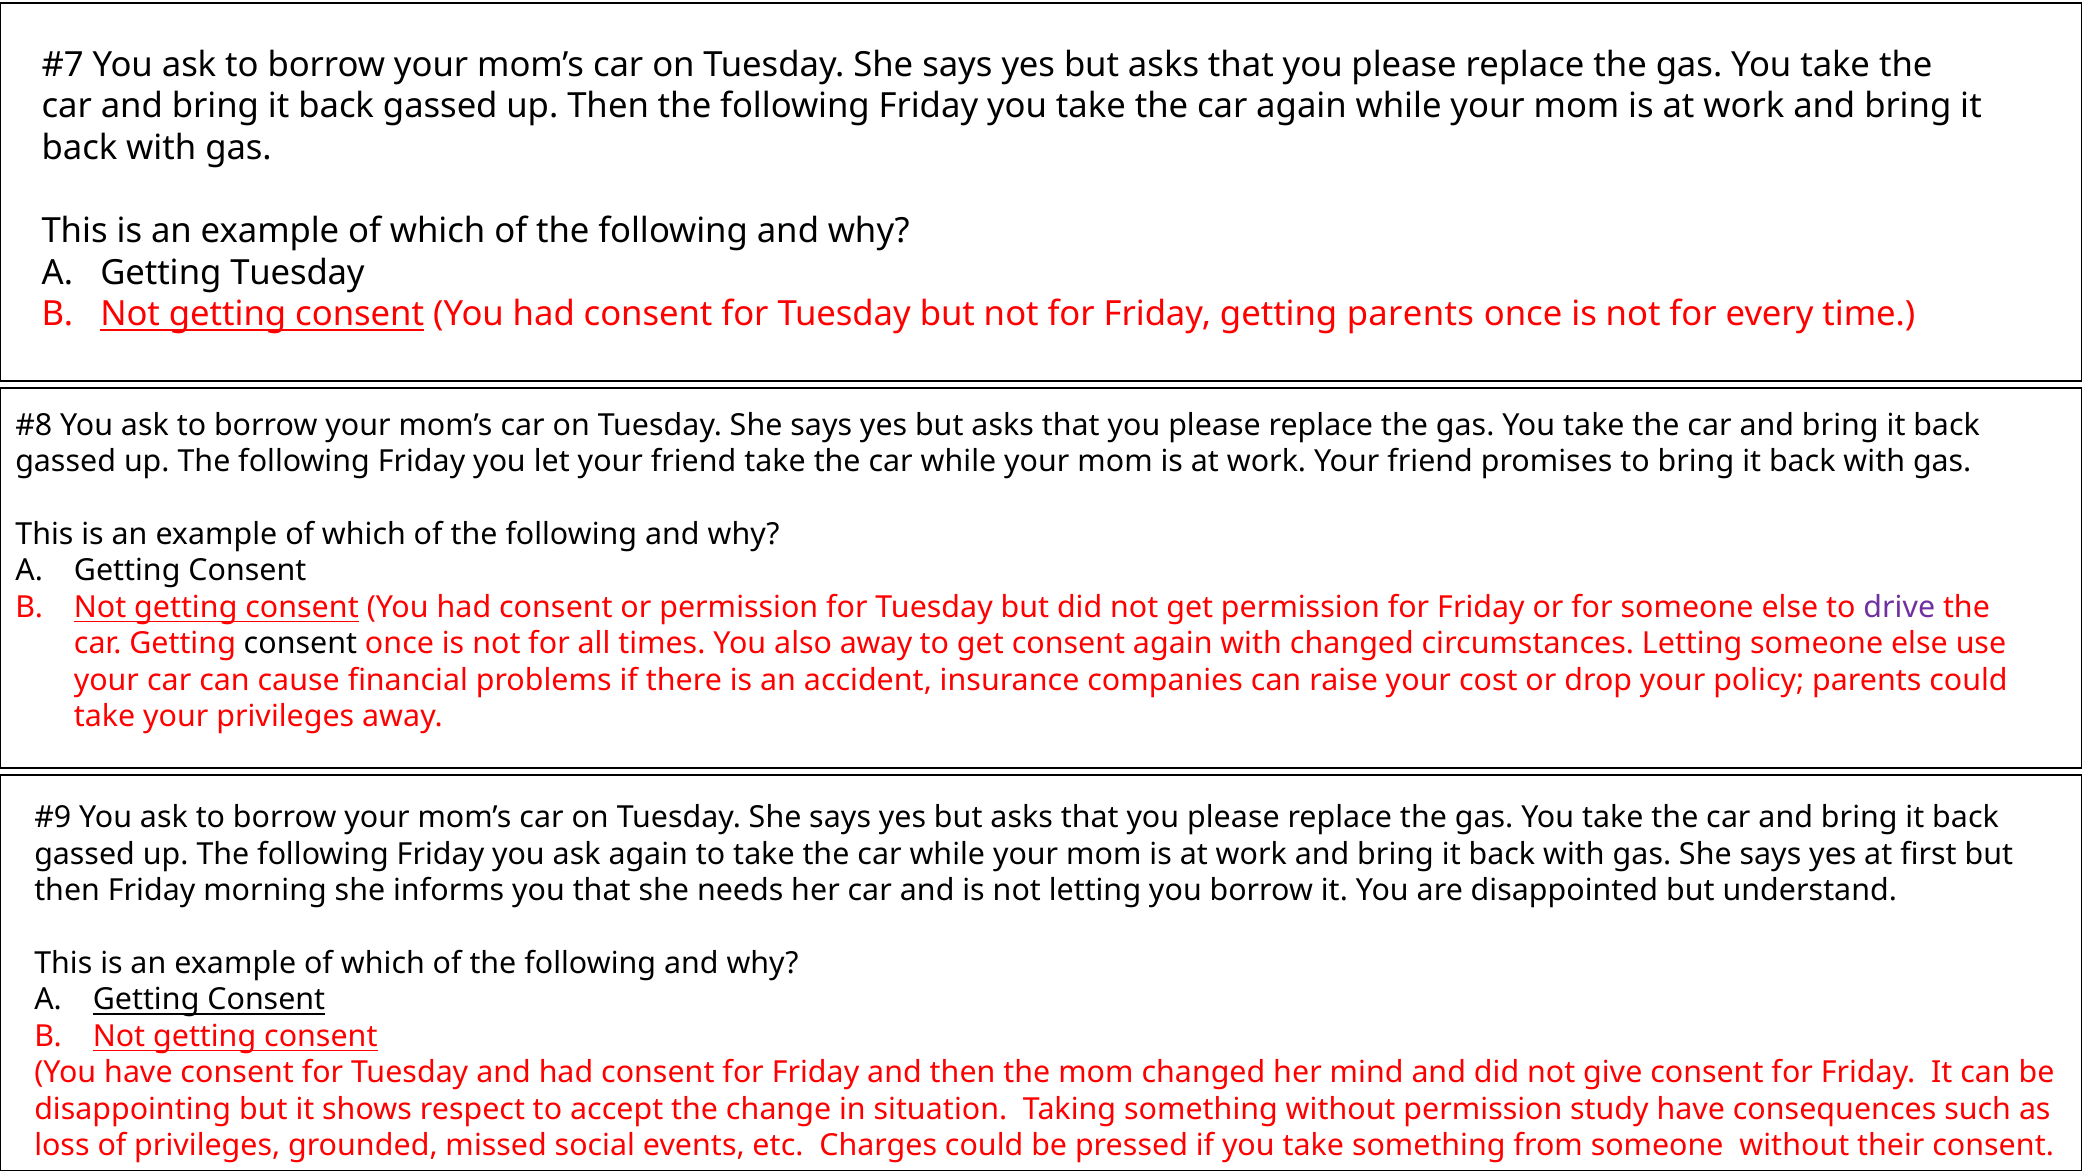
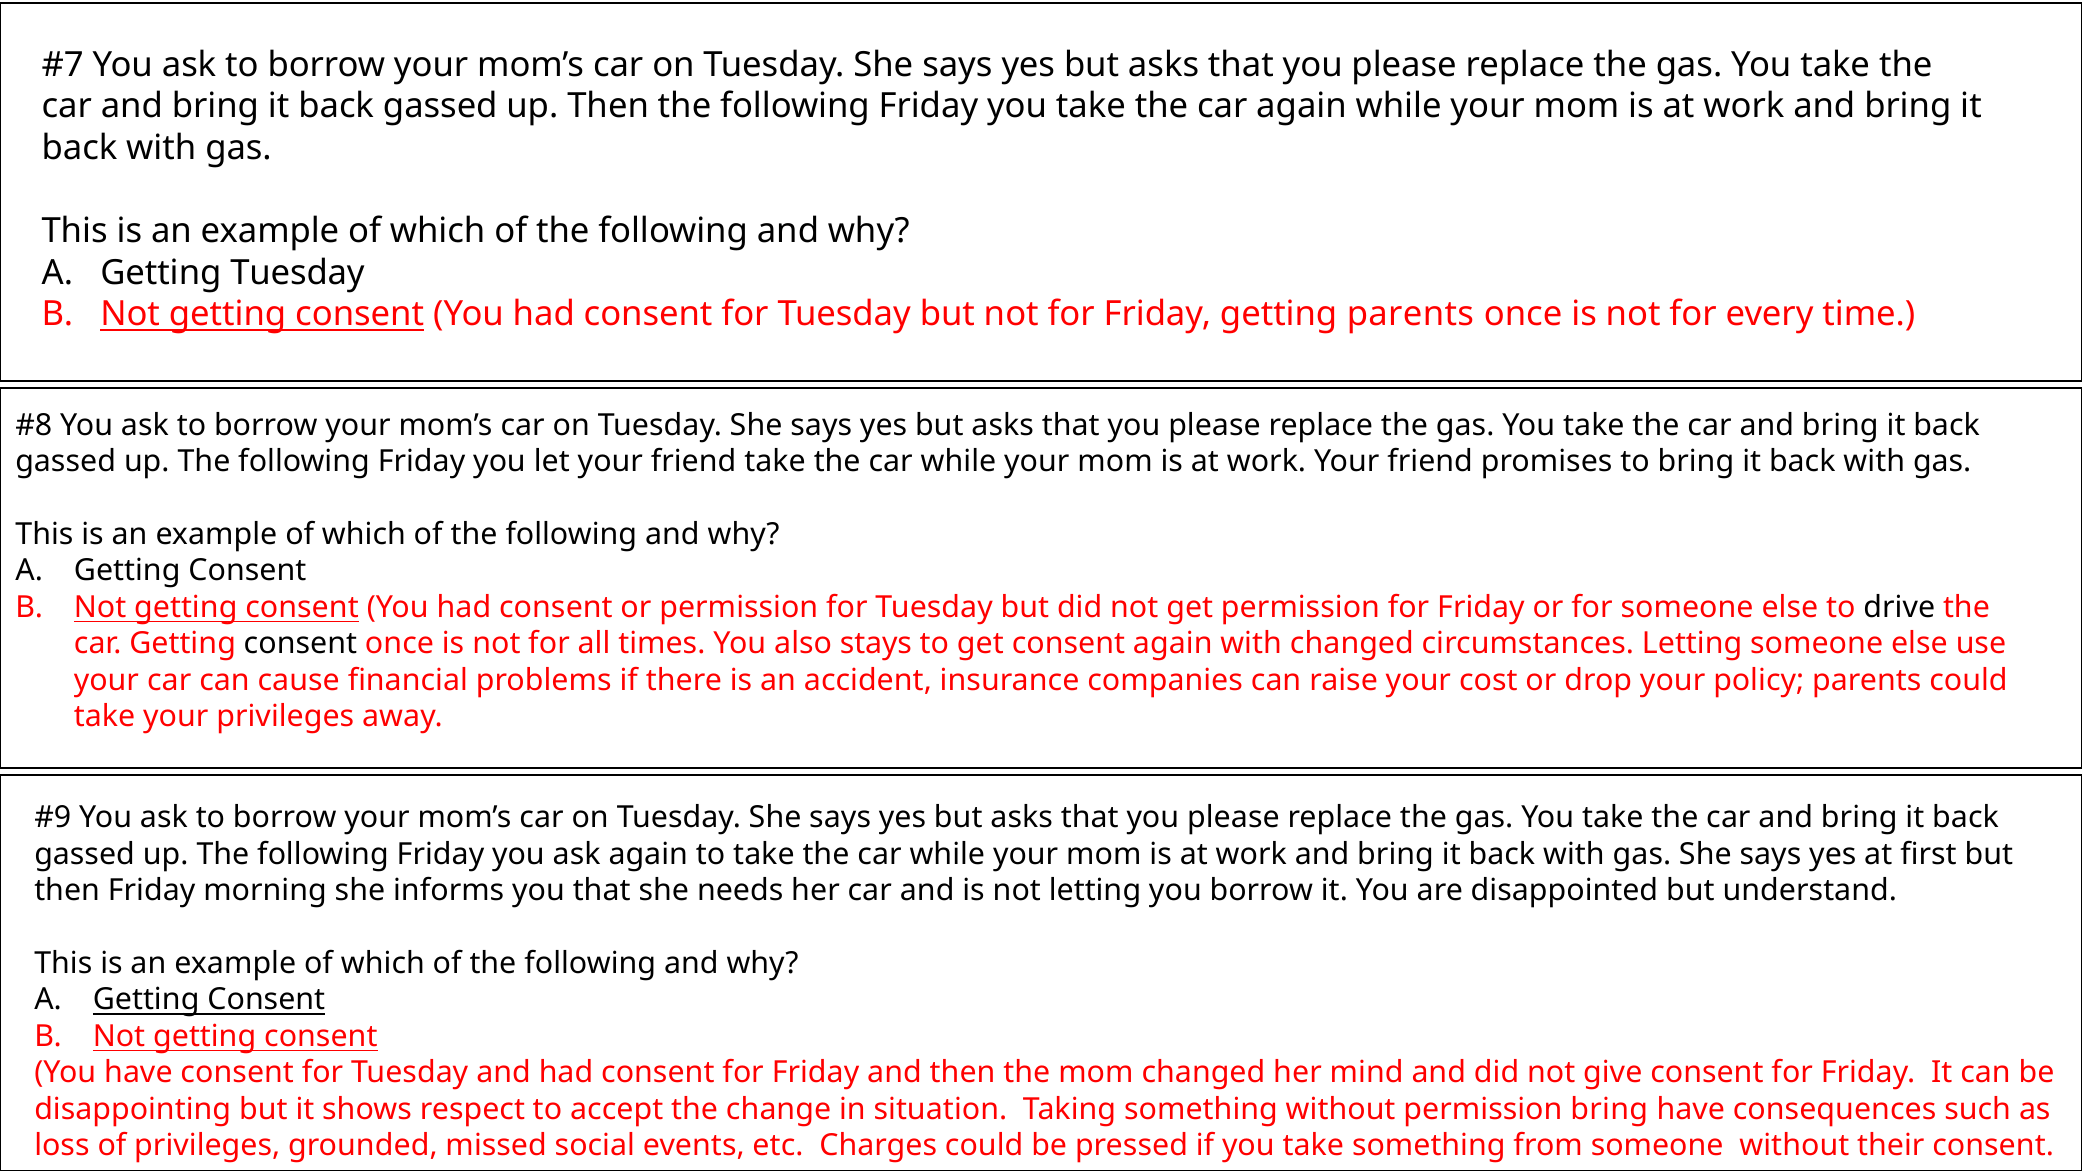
drive colour: purple -> black (1899, 607)
also away: away -> stays (876, 644)
permission study: study -> bring (1609, 1109)
